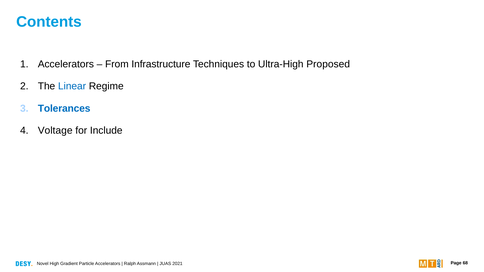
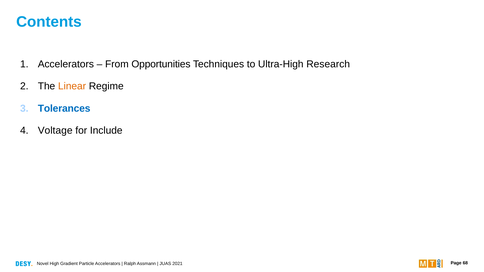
Infrastructure: Infrastructure -> Opportunities (161, 64)
Proposed: Proposed -> Research (328, 64)
Linear colour: blue -> orange (72, 86)
